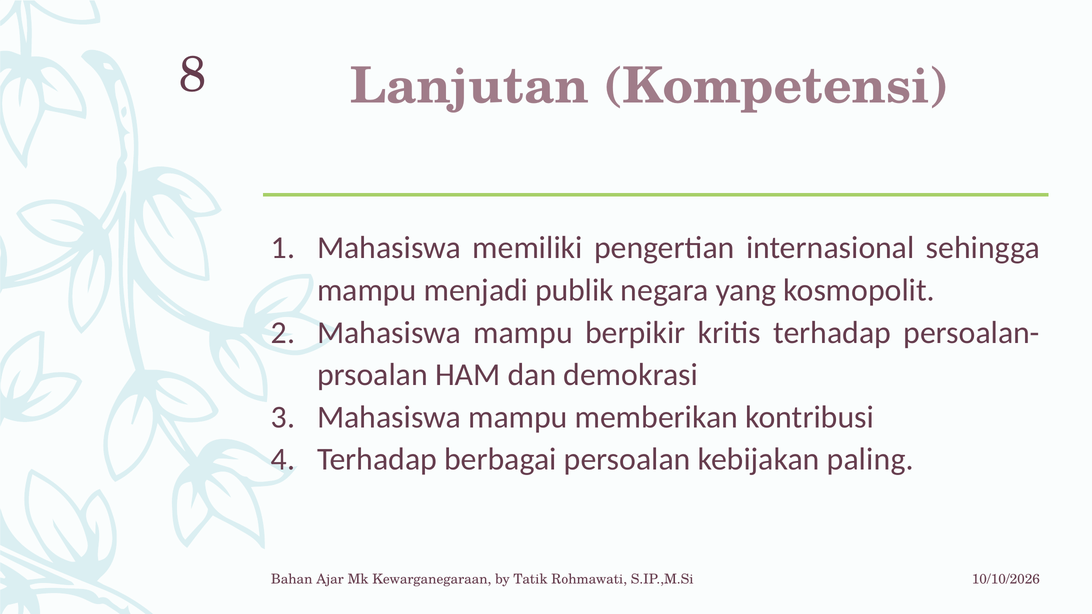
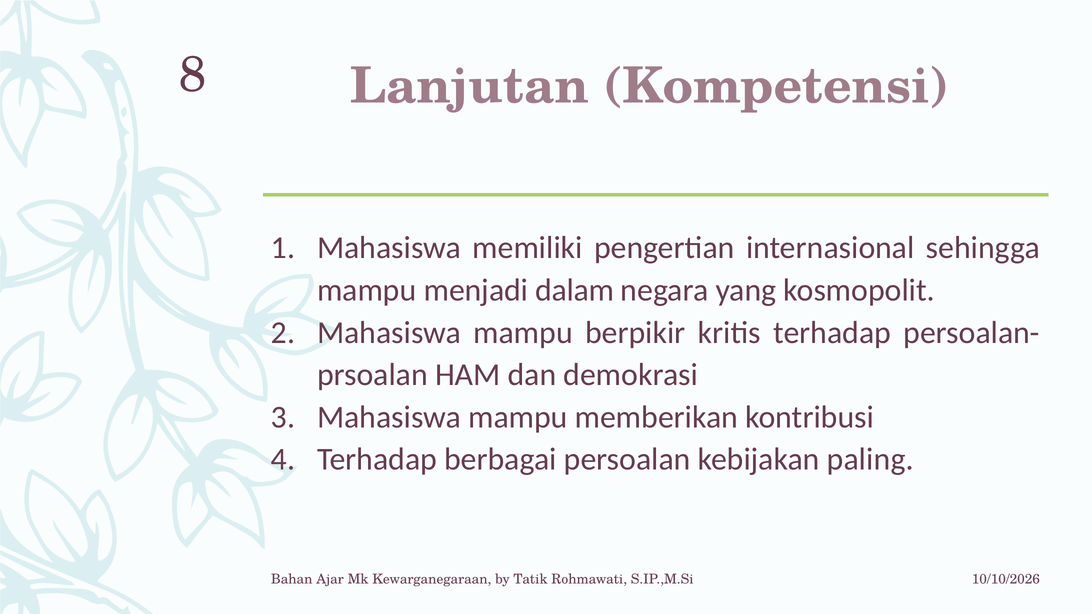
publik: publik -> dalam (575, 290)
